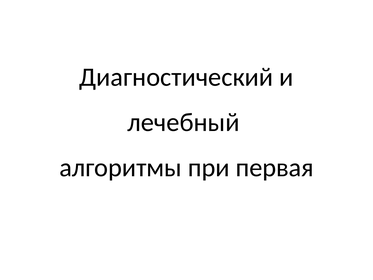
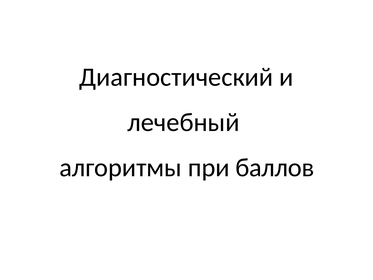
первая: первая -> баллов (275, 167)
